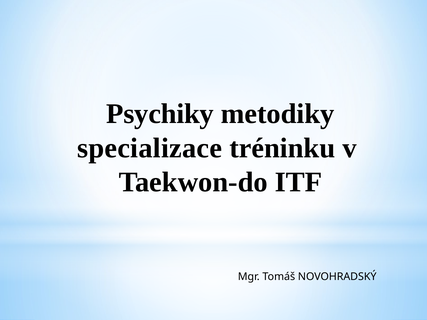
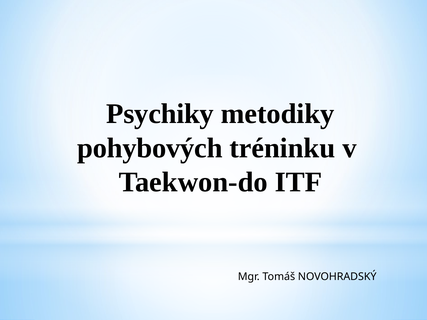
specializace: specializace -> pohybových (150, 148)
